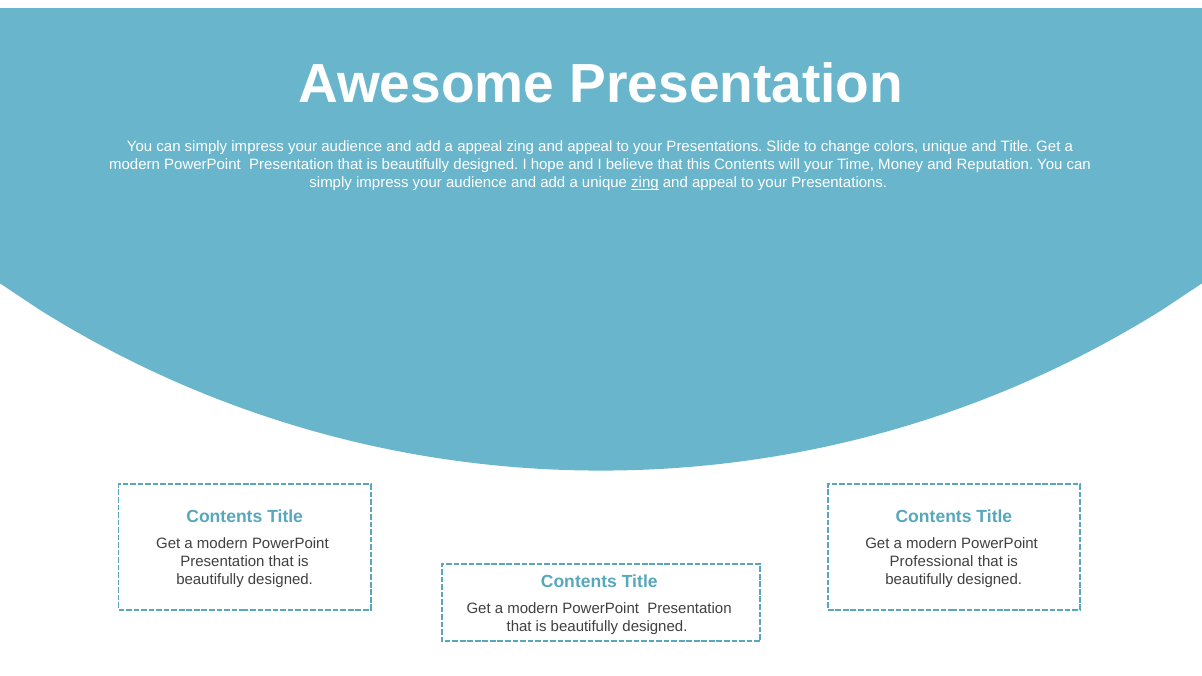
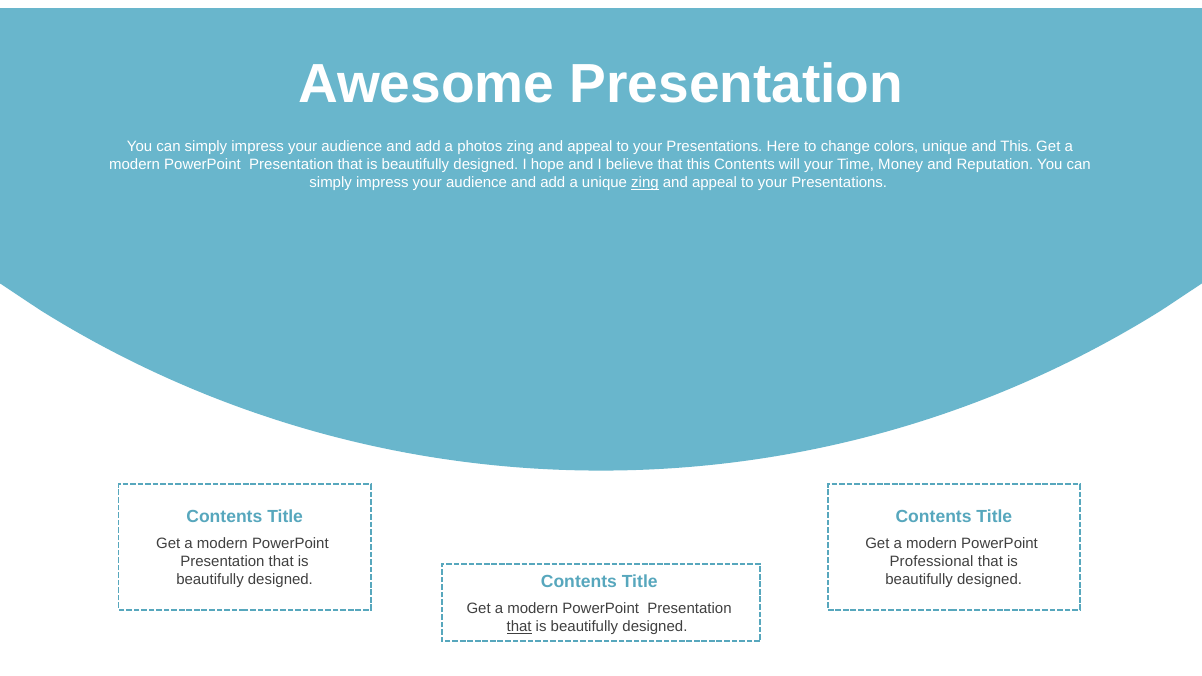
a appeal: appeal -> photos (480, 147)
Slide: Slide -> Here (783, 147)
and Title: Title -> This (1016, 147)
that underline: none -> present (519, 627)
